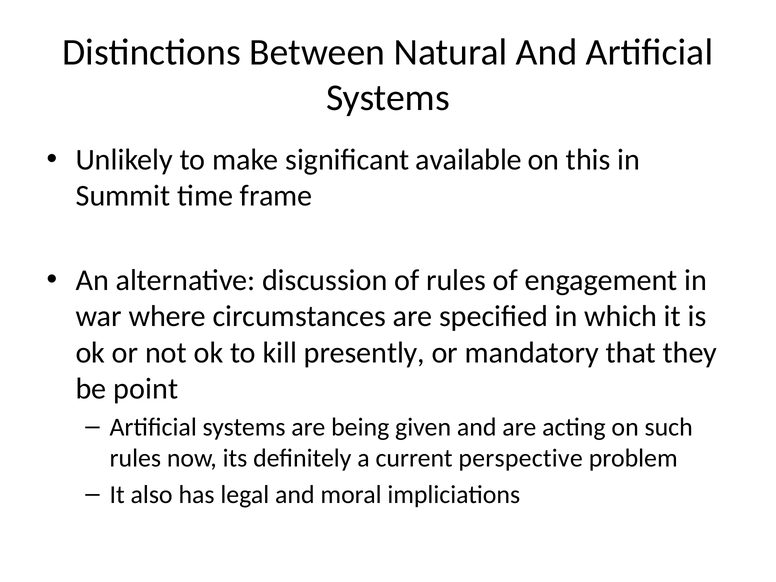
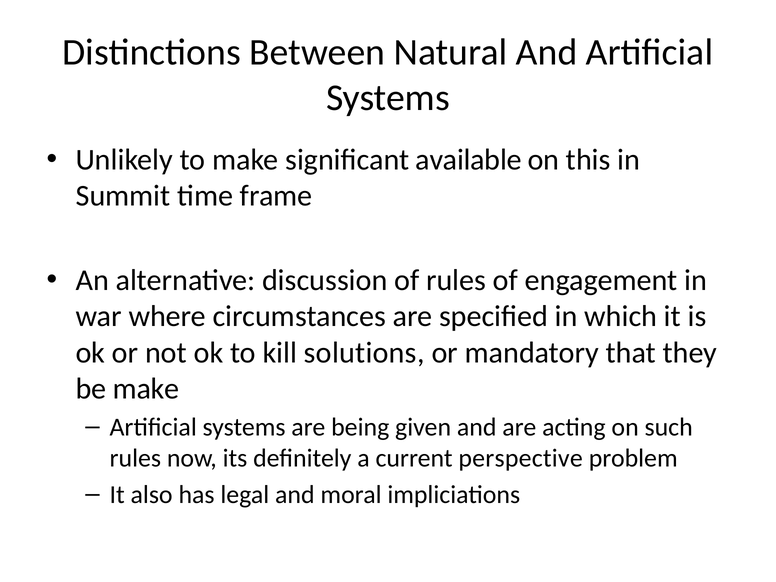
presently: presently -> solutions (364, 353)
be point: point -> make (146, 389)
